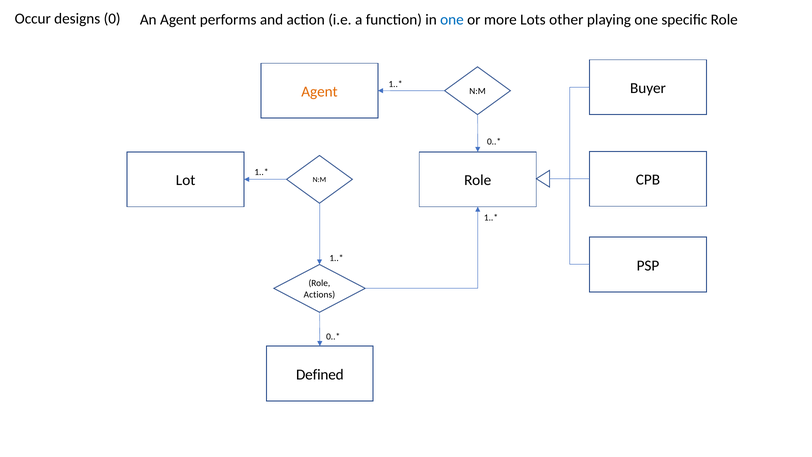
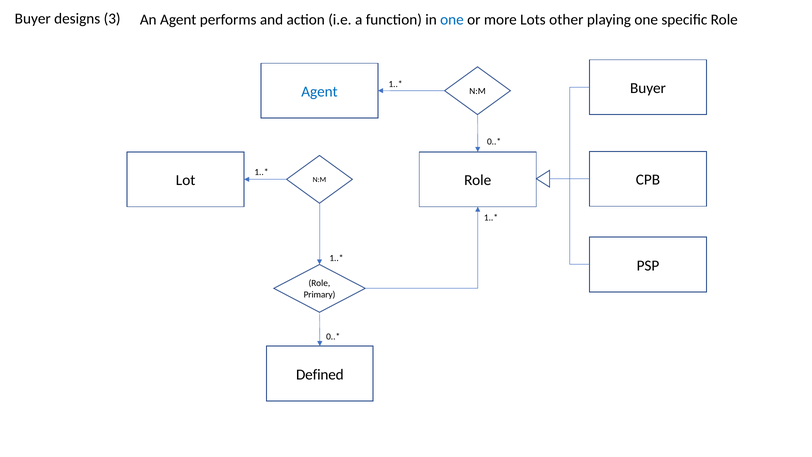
Occur: Occur -> Buyer (33, 19)
0: 0 -> 3 (112, 19)
Agent colour: orange -> blue (319, 92)
Actions: Actions -> Primary (320, 294)
